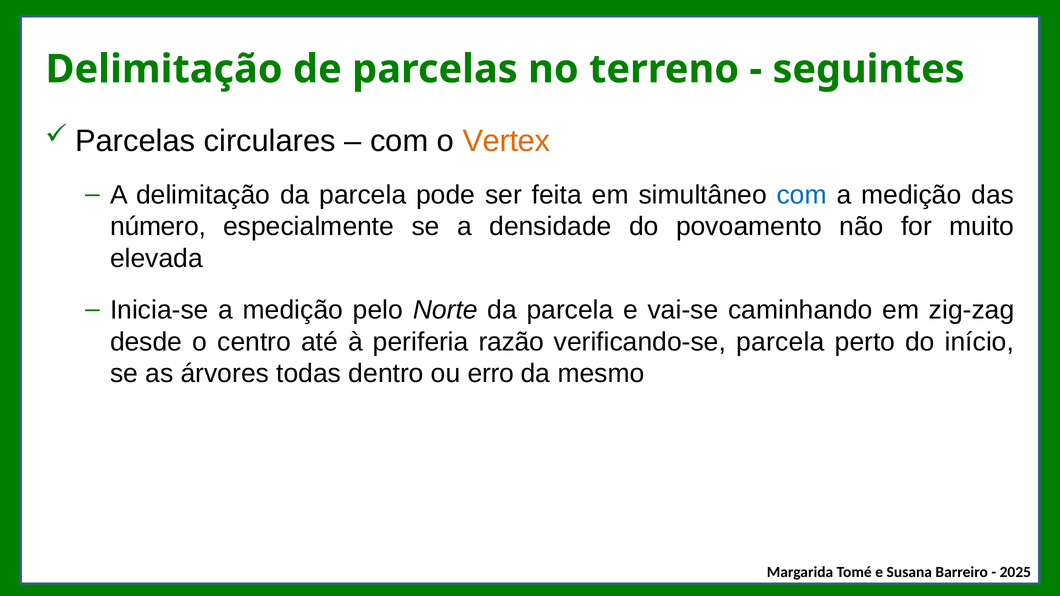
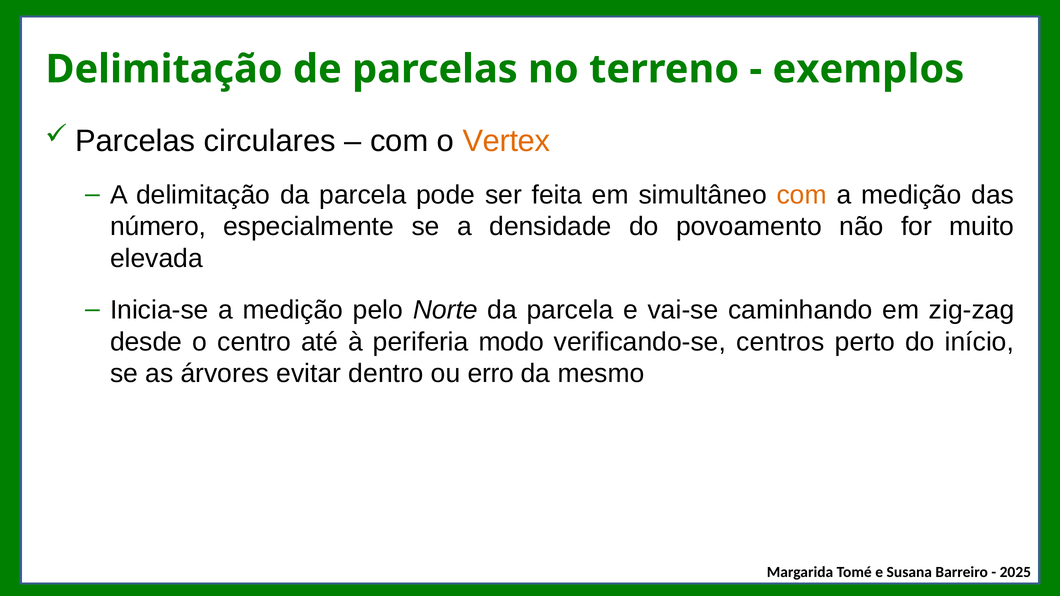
seguintes: seguintes -> exemplos (868, 69)
com colour: blue -> orange (802, 195)
razão: razão -> modo (511, 342)
verificando-se parcela: parcela -> centros (780, 342)
todas: todas -> evitar (309, 374)
